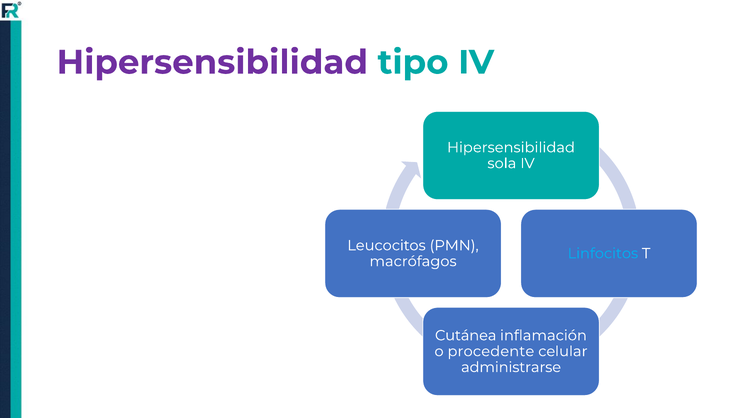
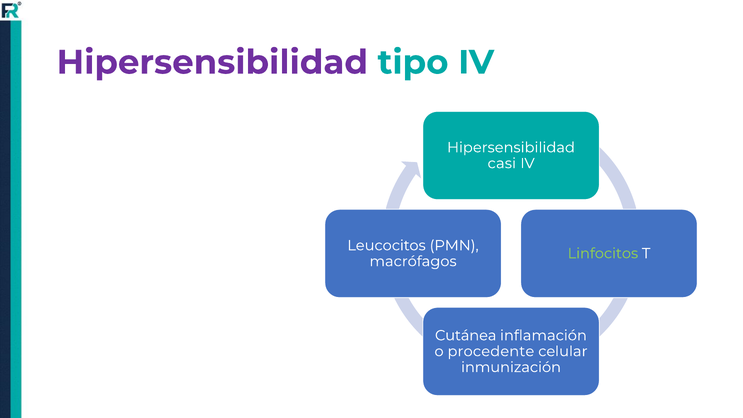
sola: sola -> casi (502, 163)
Linfocitos colour: light blue -> light green (603, 253)
administrarse: administrarse -> inmunización (511, 367)
